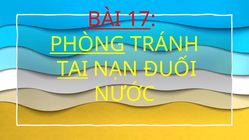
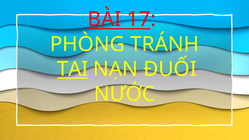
PHÒNG underline: present -> none (87, 44)
